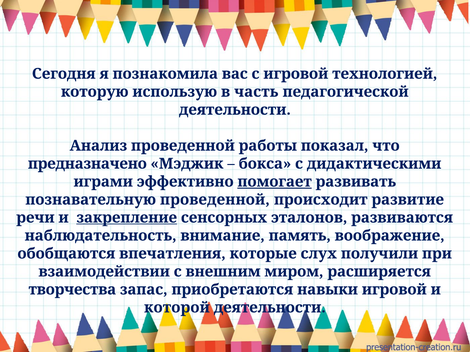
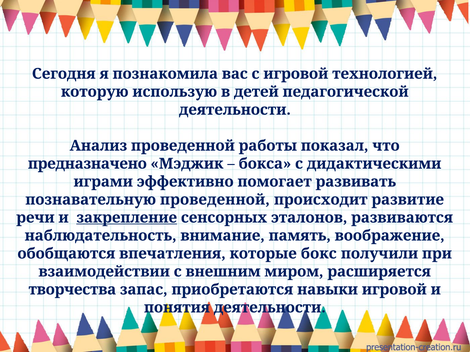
часть: часть -> детей (256, 92)
помогает underline: present -> none (275, 182)
слух: слух -> бокс (319, 254)
которой: которой -> понятия (177, 308)
